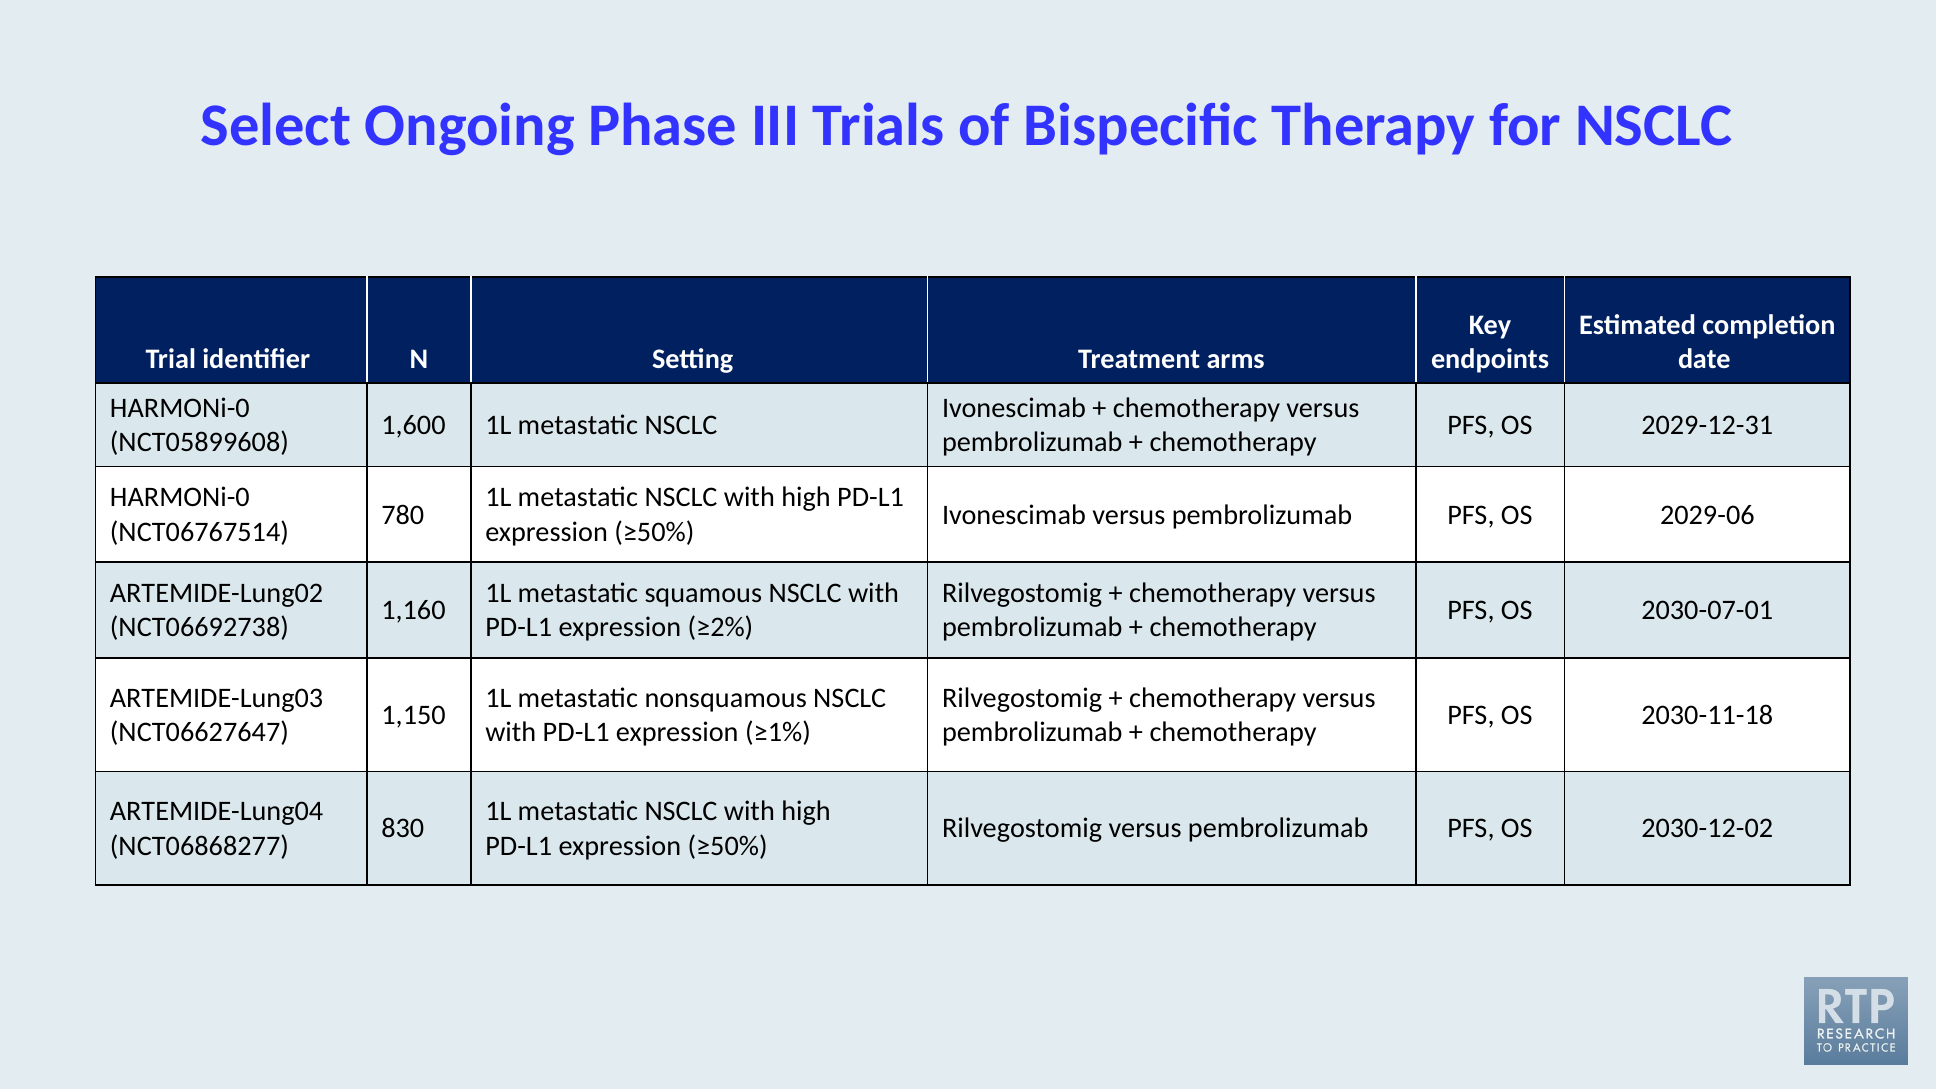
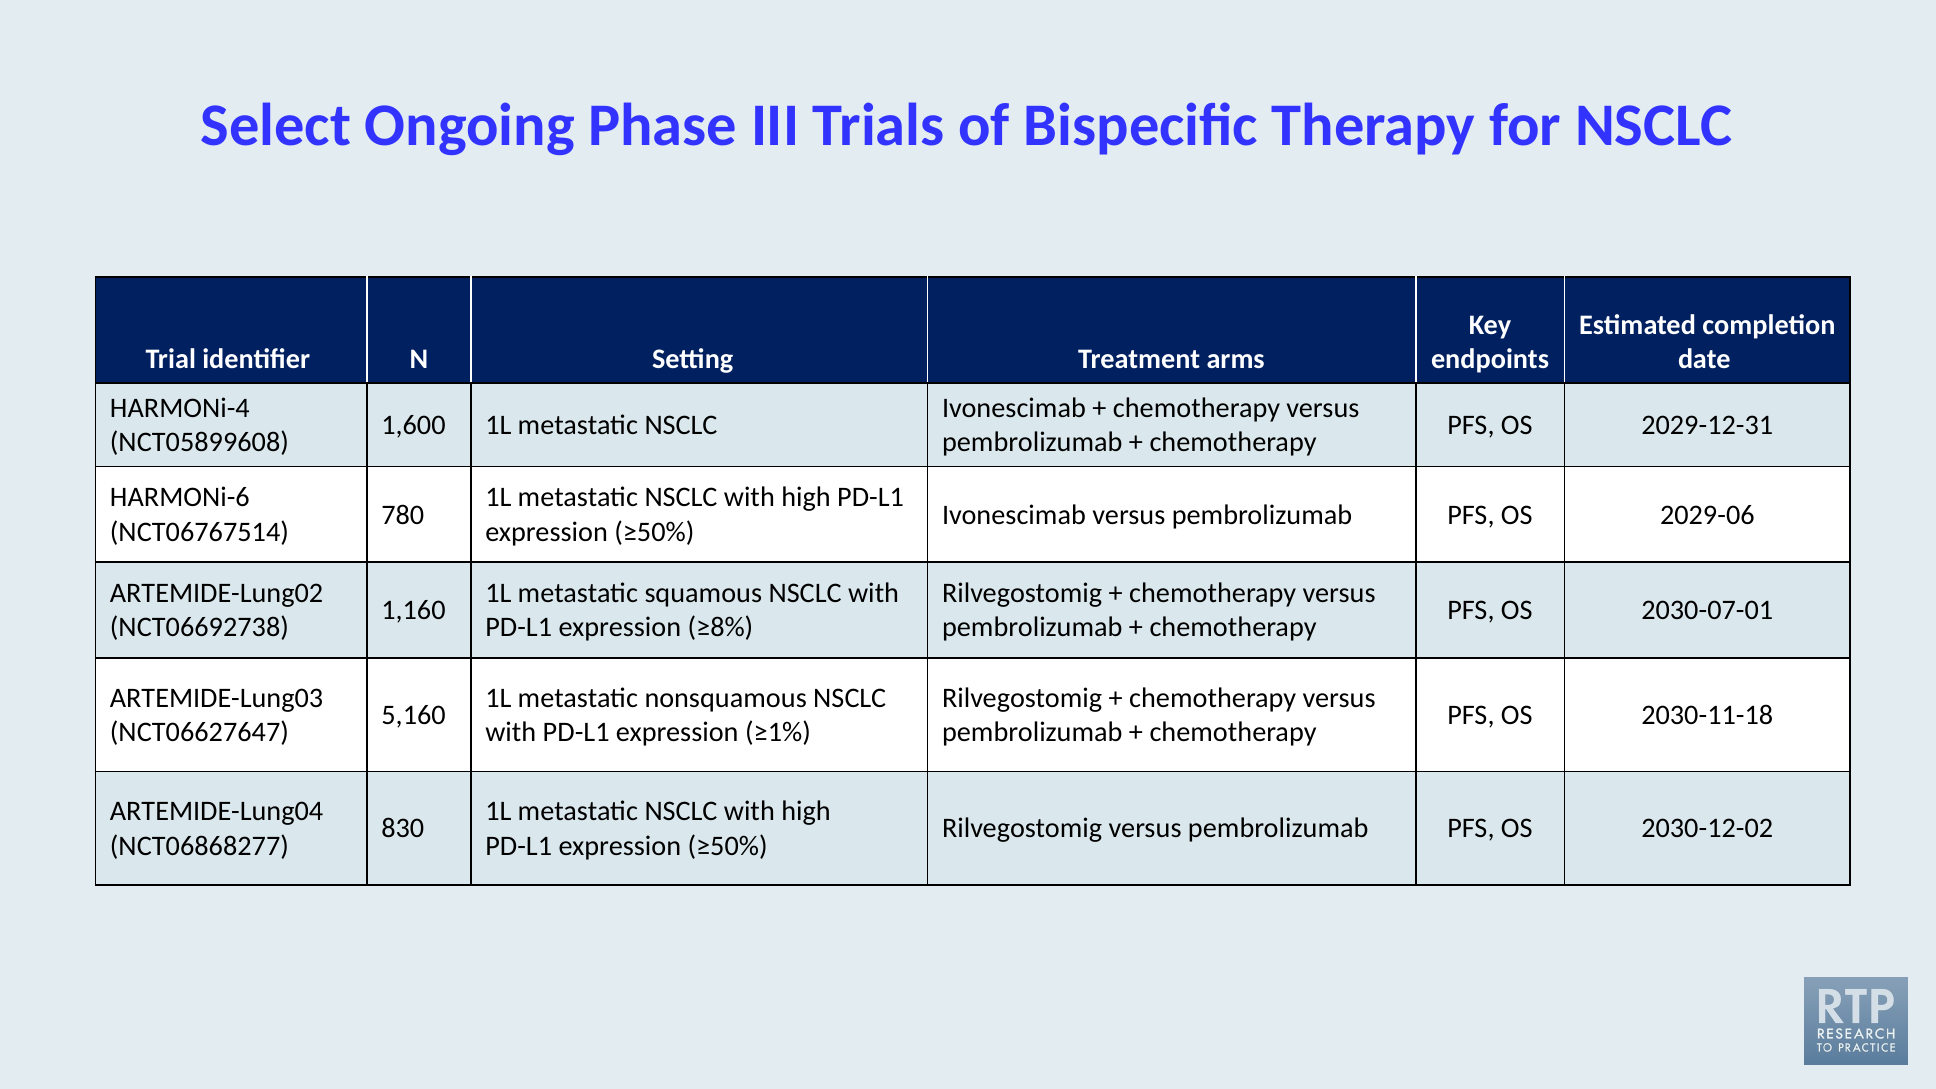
HARMONi-0: HARMONi-0 -> HARMONi-4 (180, 408)
HARMONi-0: HARMONi-0 -> HARMONi-6 (180, 498)
≥2%: ≥2% -> ≥8% (720, 628)
1,150: 1,150 -> 5,160 (414, 715)
